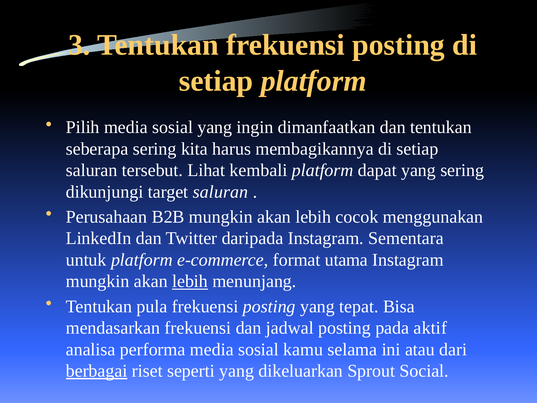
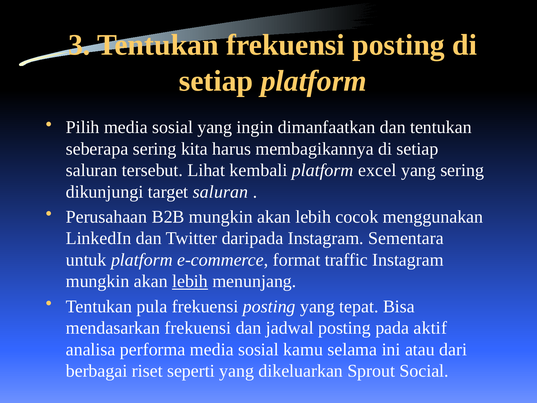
dapat: dapat -> excel (377, 170)
utama: utama -> traffic (346, 260)
berbagai underline: present -> none (97, 371)
